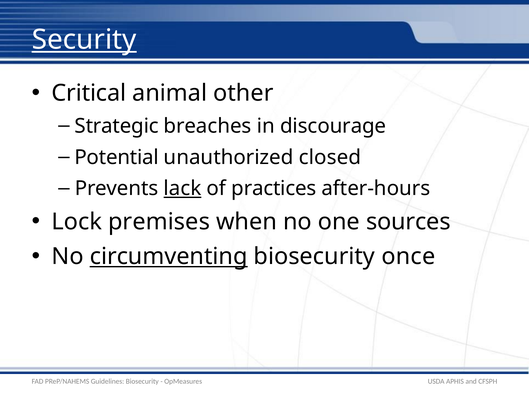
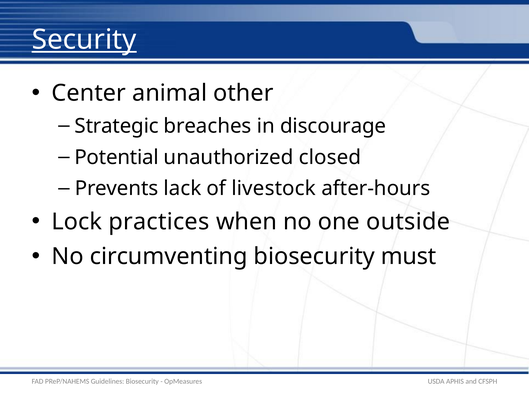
Critical: Critical -> Center (89, 93)
lack underline: present -> none (183, 189)
practices: practices -> livestock (274, 189)
premises: premises -> practices (159, 222)
sources: sources -> outside (408, 222)
circumventing underline: present -> none (169, 257)
once: once -> must (409, 257)
